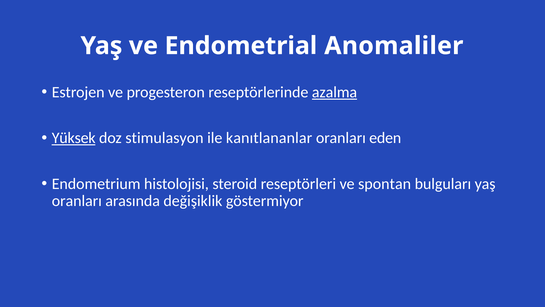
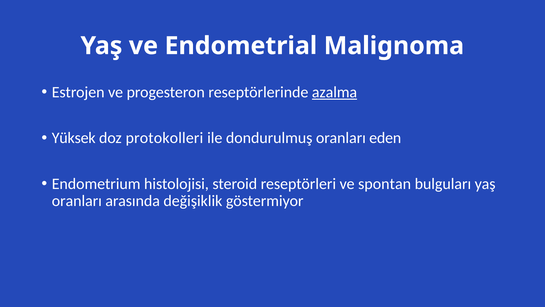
Anomaliler: Anomaliler -> Malignoma (394, 46)
Yüksek underline: present -> none (74, 138)
stimulasyon: stimulasyon -> protokolleri (164, 138)
kanıtlananlar: kanıtlananlar -> dondurulmuş (269, 138)
